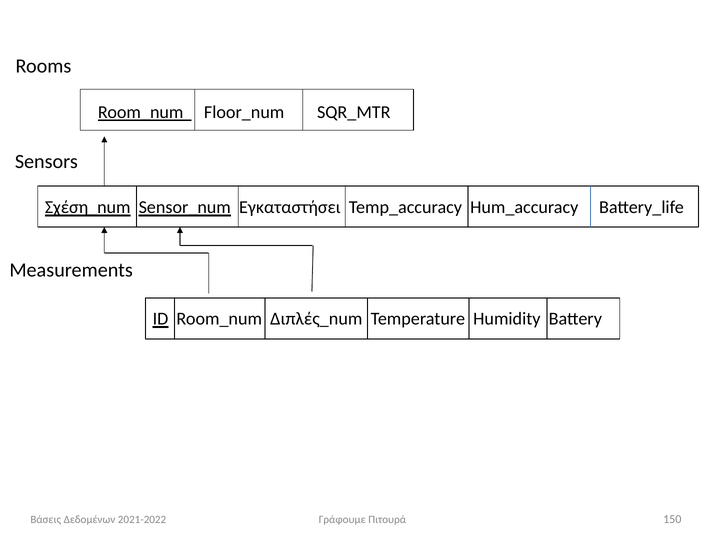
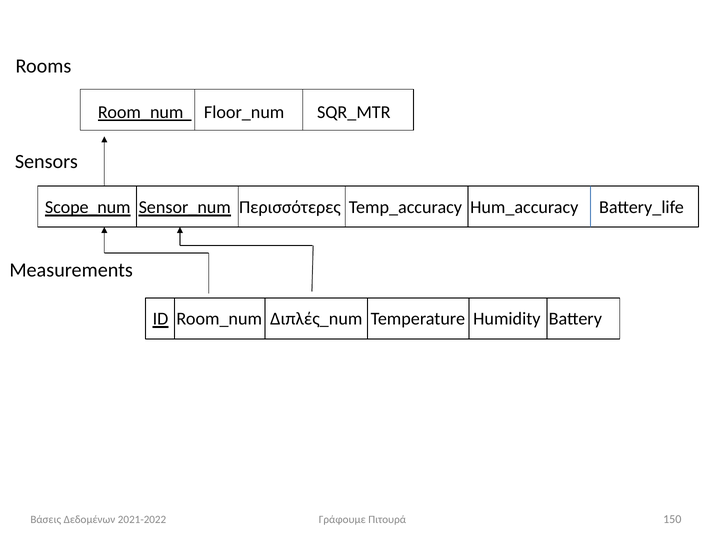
Σχέση_num: Σχέση_num -> Scope_num (88, 207)
Εγκαταστήσει: Εγκαταστήσει -> Περισσότερες (290, 207)
